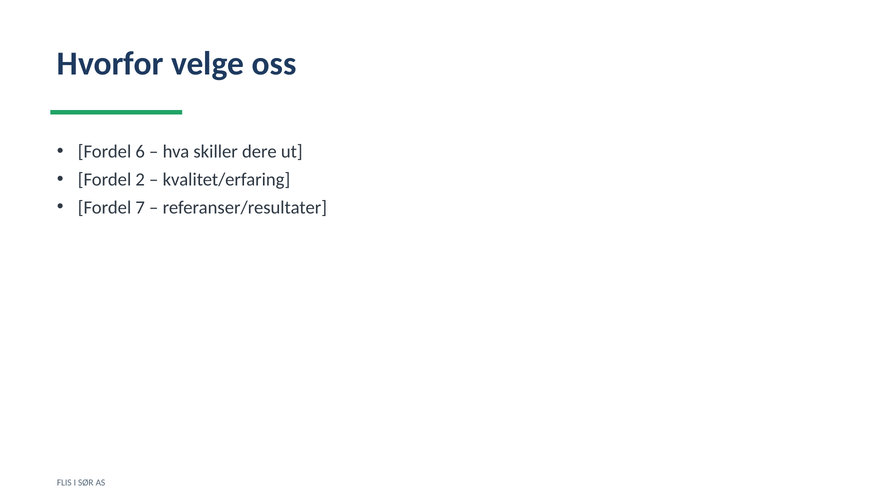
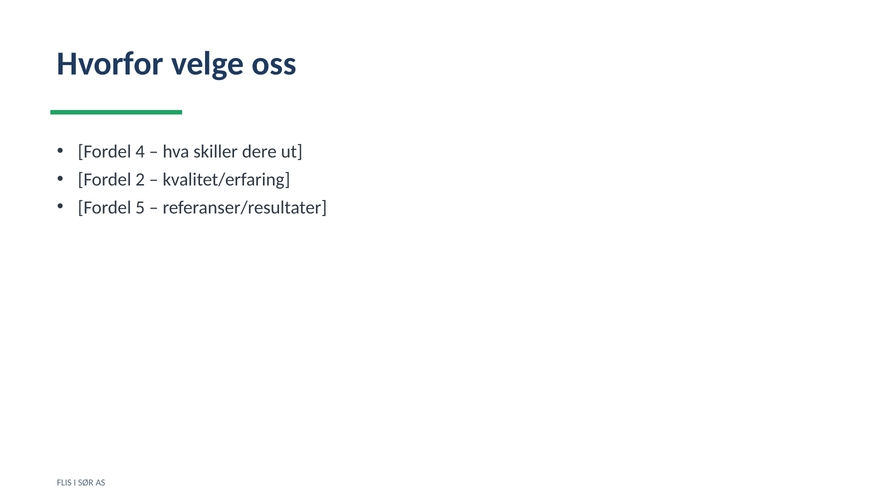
6: 6 -> 4 (140, 151)
7: 7 -> 5 (140, 207)
